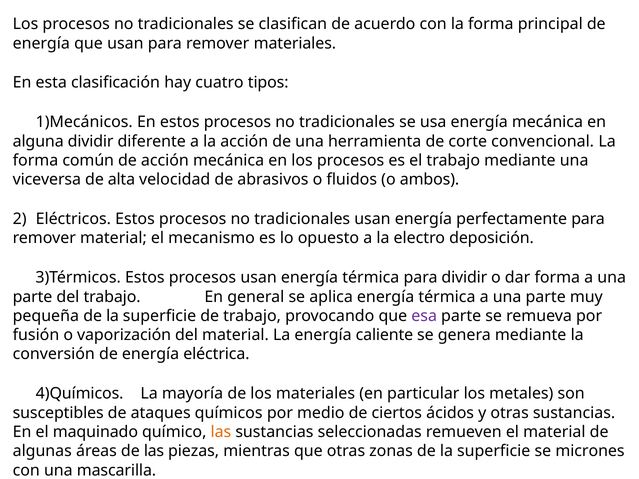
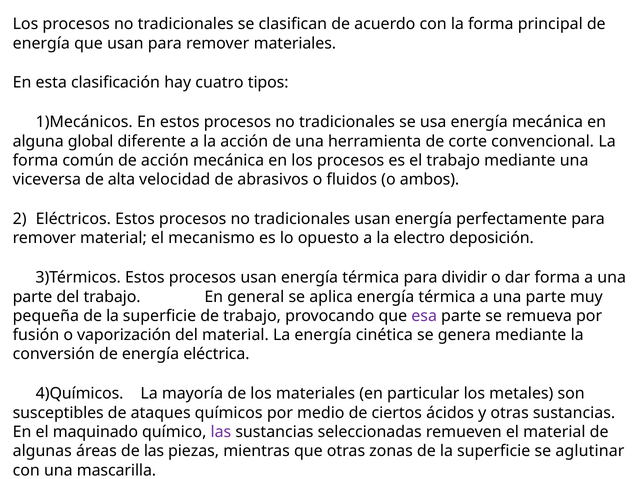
alguna dividir: dividir -> global (91, 141)
caliente: caliente -> cinética (384, 335)
las colour: orange -> purple (221, 432)
micrones: micrones -> aglutinar (590, 451)
